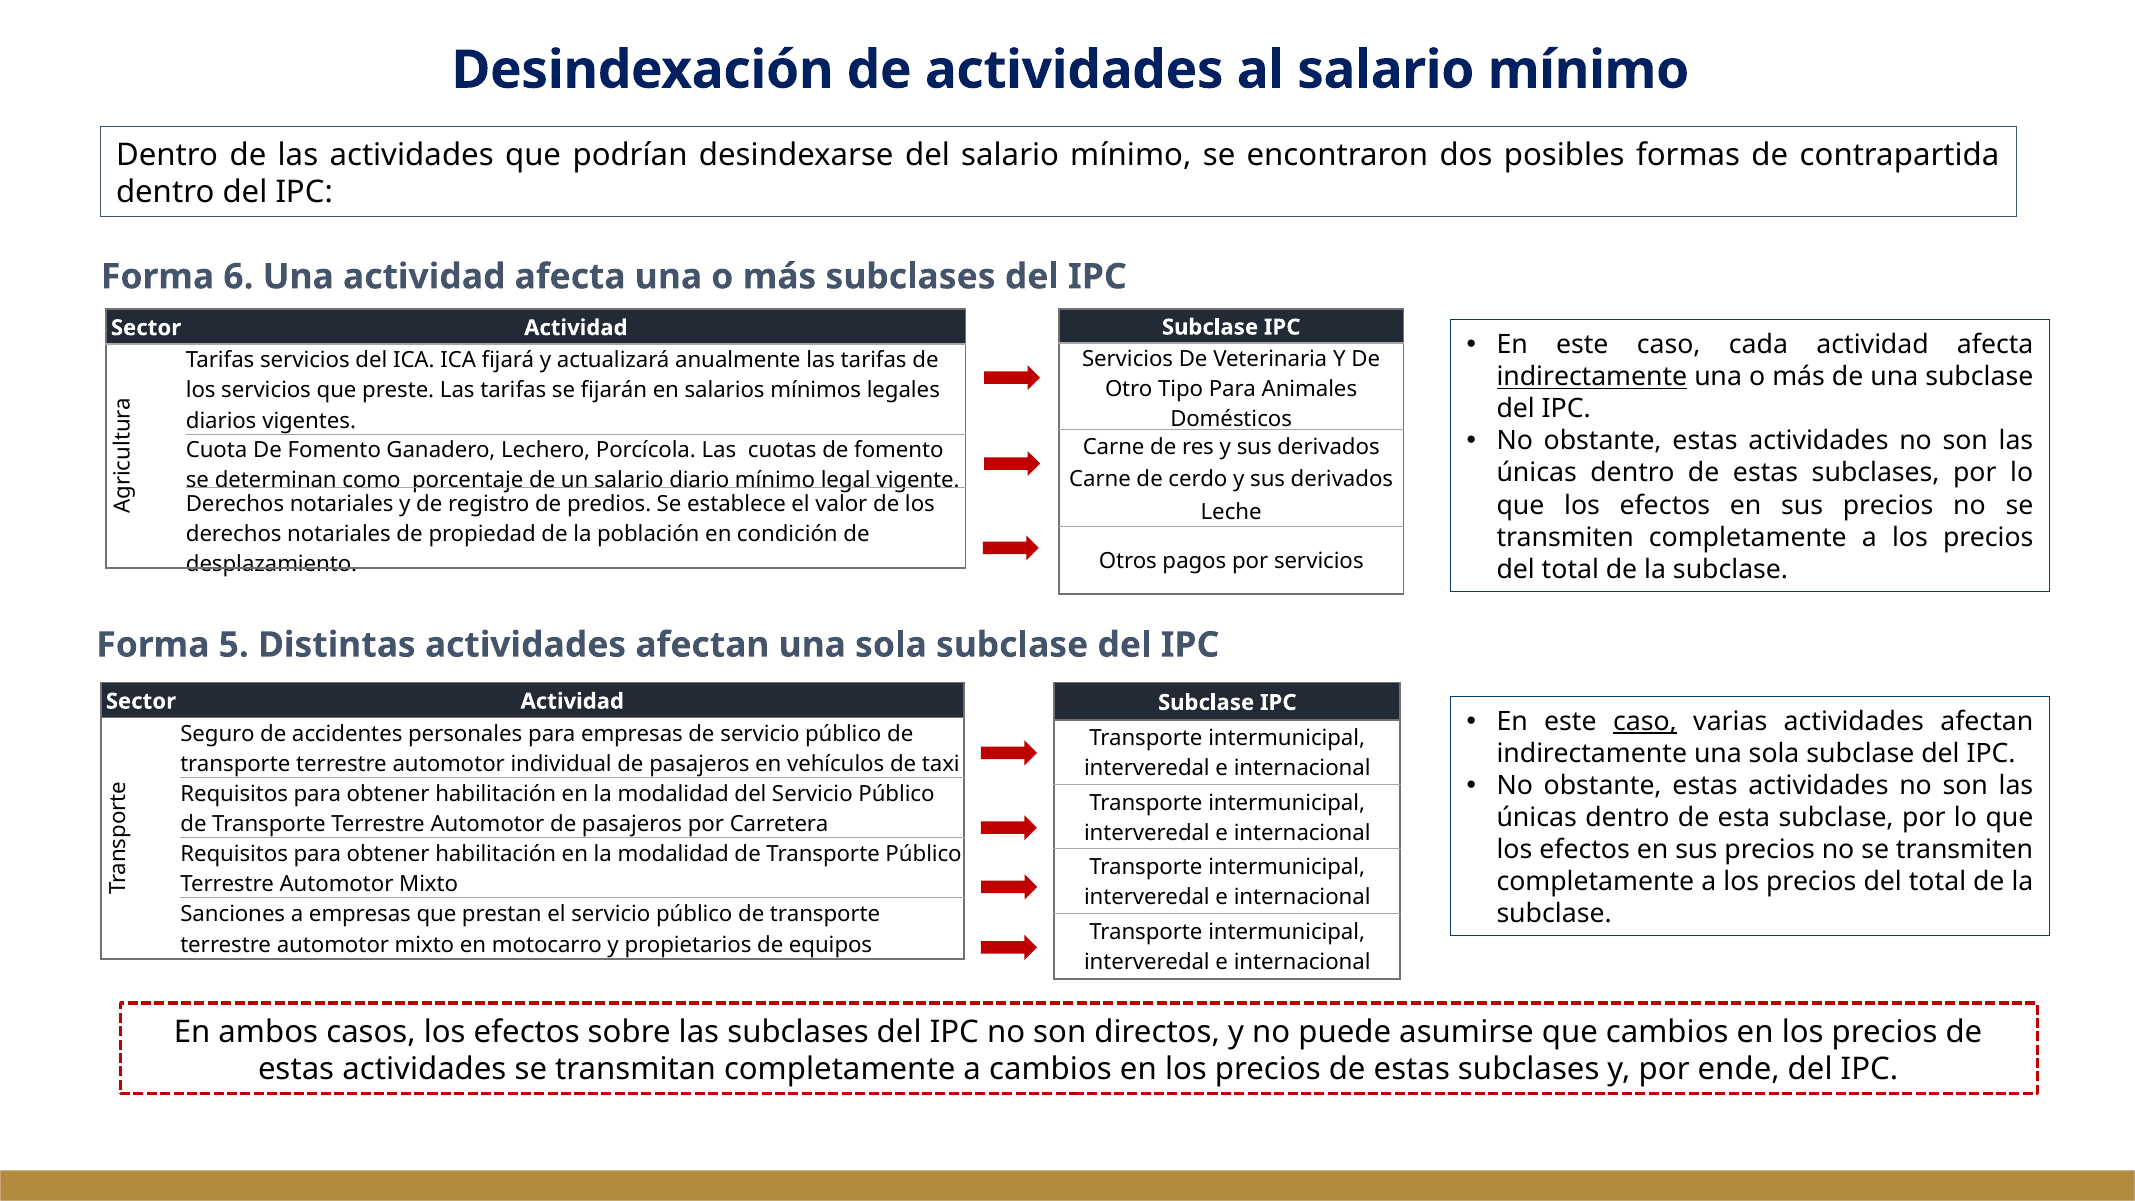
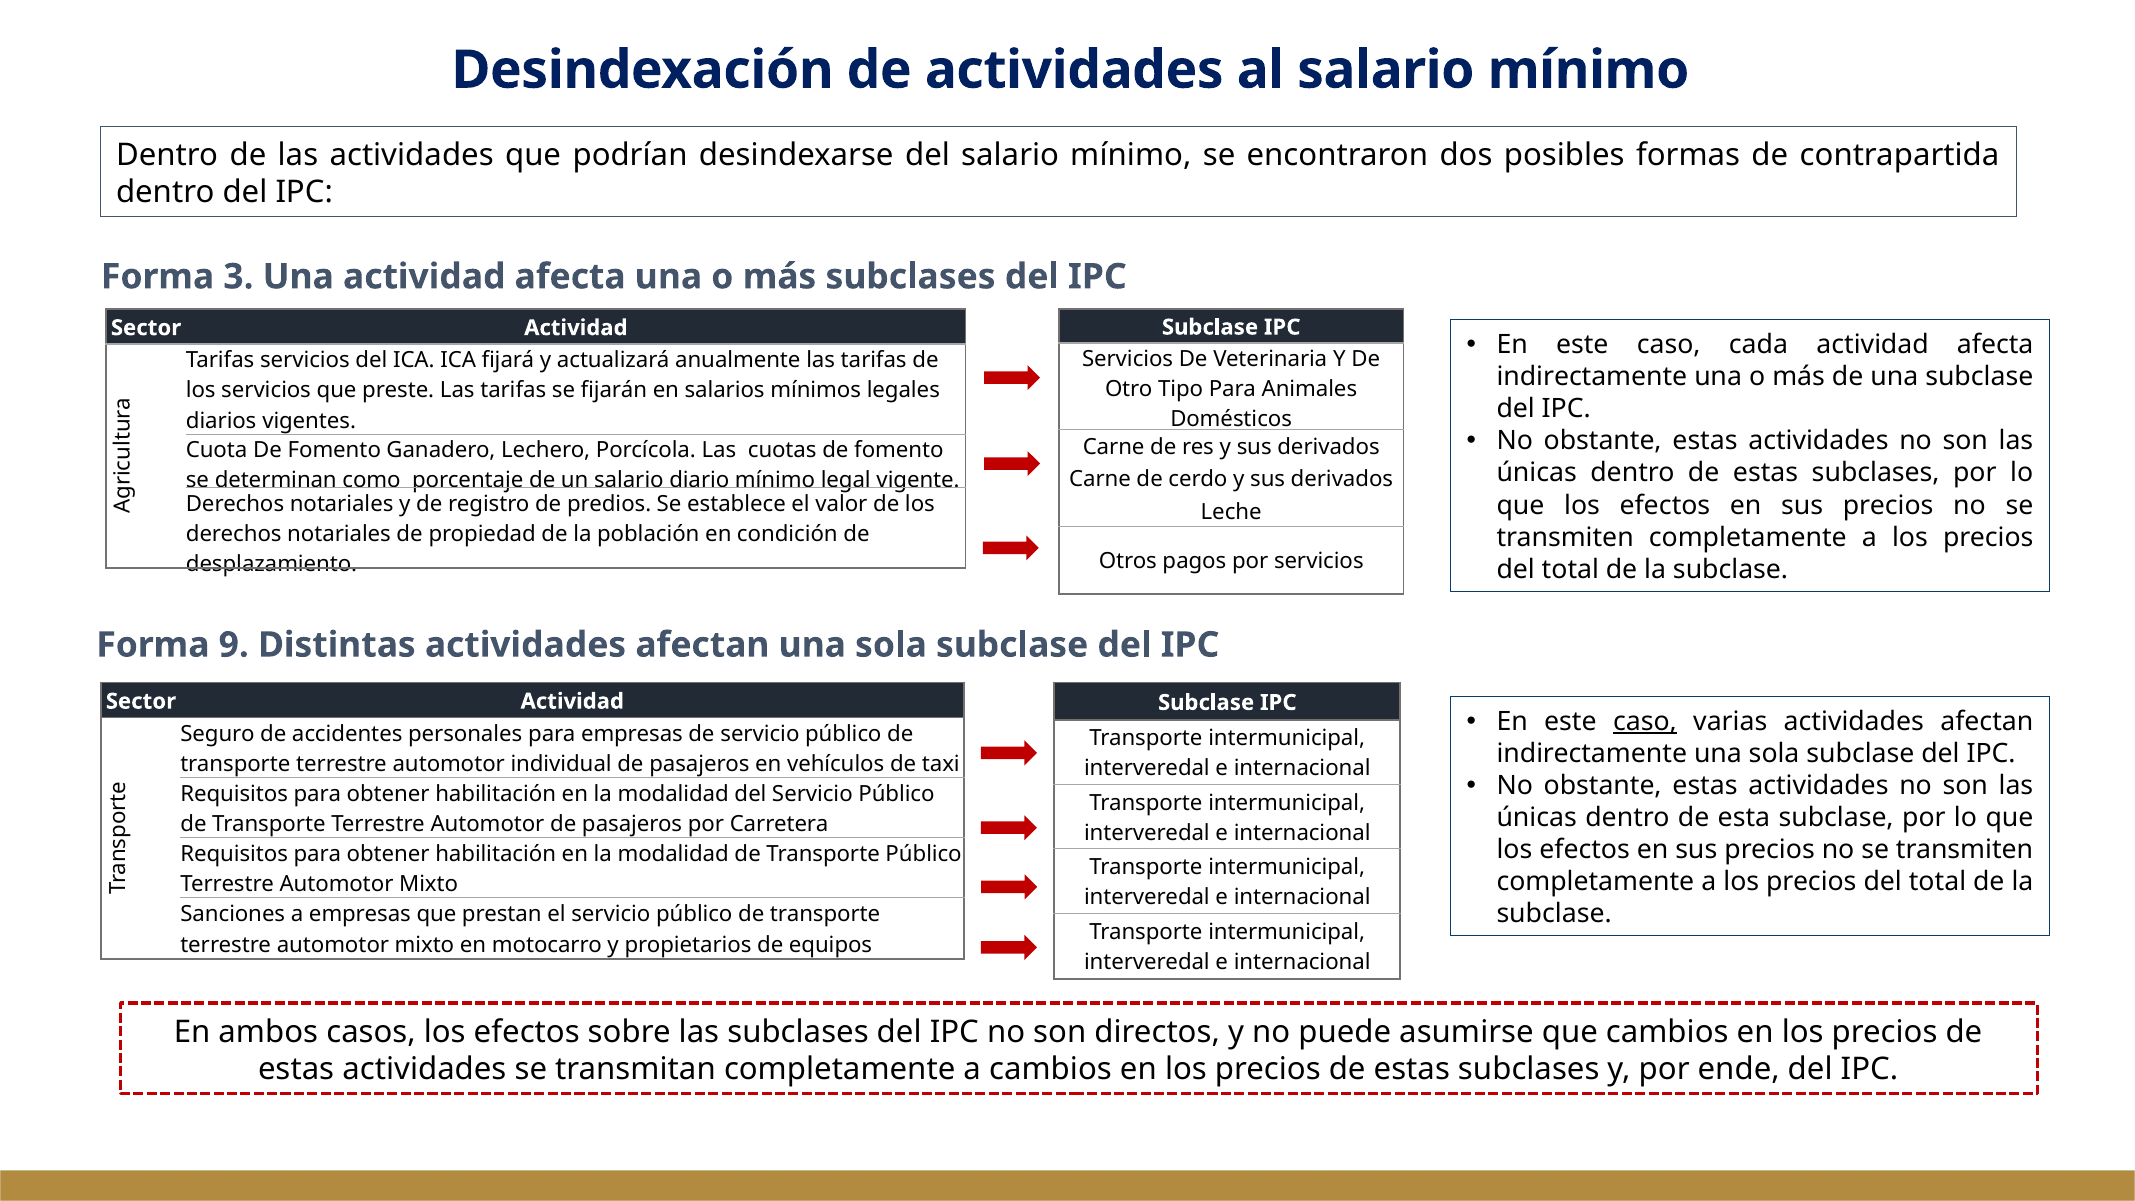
6: 6 -> 3 (238, 277)
indirectamente underline: present -> none (1592, 377)
5: 5 -> 9 (234, 645)
